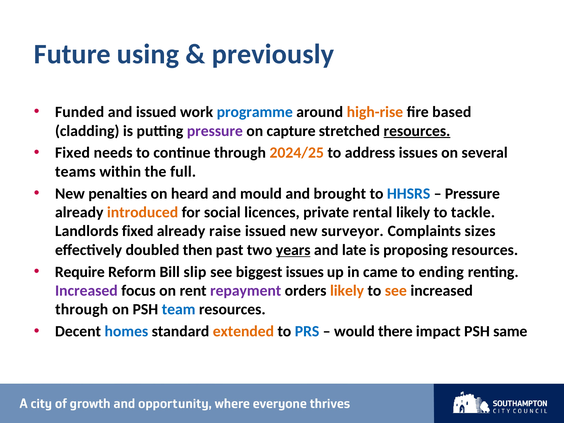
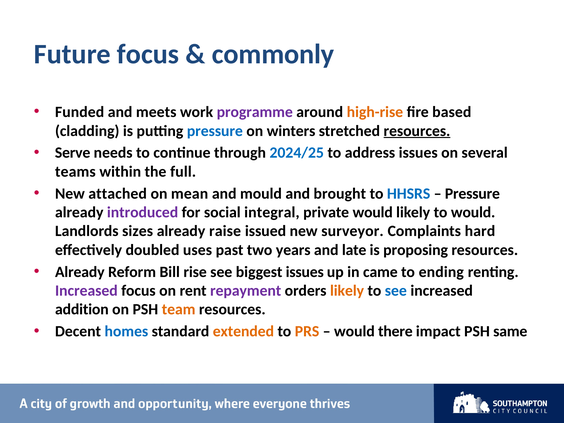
Future using: using -> focus (148, 54)
previously: previously -> commonly (273, 54)
and issued: issued -> meets (156, 112)
programme colour: blue -> purple (255, 112)
pressure colour: purple -> blue (215, 131)
capture: capture -> winters (291, 131)
Fixed: Fixed -> Serve (73, 153)
2024/25 colour: orange -> blue (297, 153)
penalties: penalties -> attached (118, 194)
heard: heard -> mean (190, 194)
introduced colour: orange -> purple (143, 212)
licences: licences -> integral (272, 212)
private rental: rental -> would (373, 212)
to tackle: tackle -> would (473, 212)
Landlords fixed: fixed -> sizes (138, 231)
sizes: sizes -> hard (480, 231)
then: then -> uses (198, 250)
years underline: present -> none (293, 250)
Require: Require -> Already (80, 272)
slip: slip -> rise (195, 272)
see colour: orange -> blue (396, 291)
through: through -> addition (82, 309)
team colour: blue -> orange (179, 309)
PRS colour: blue -> orange (307, 331)
